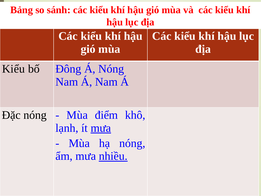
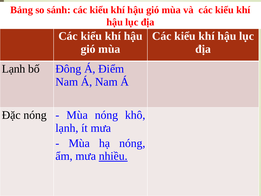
Kiểu: Kiểu -> Lạnh (14, 69)
Á Nóng: Nóng -> Điểm (111, 69)
Mùa điểm: điểm -> nóng (106, 115)
mưa underline: present -> none (101, 128)
